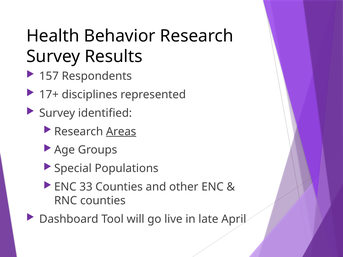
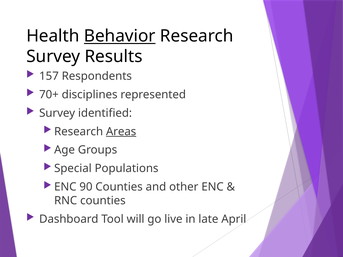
Behavior underline: none -> present (120, 36)
17+: 17+ -> 70+ (49, 95)
33: 33 -> 90 (86, 187)
